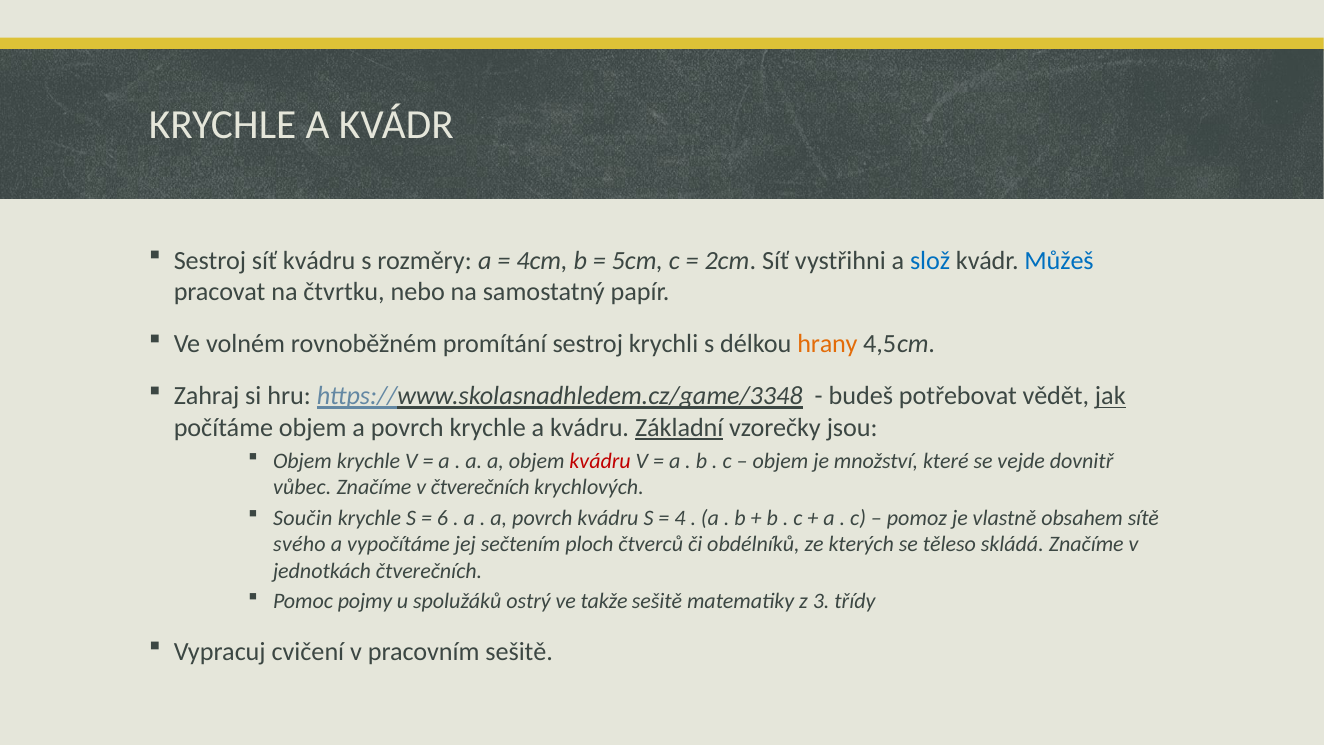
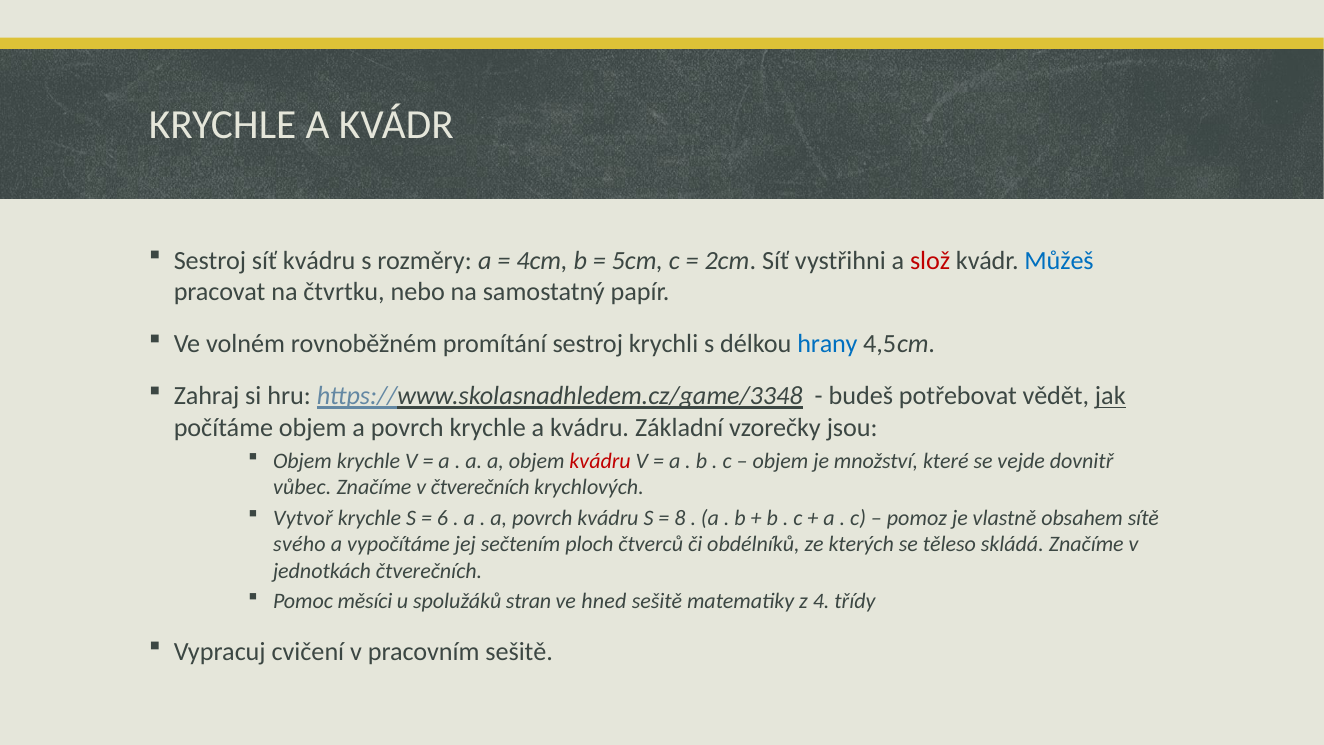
slož colour: blue -> red (930, 260)
hrany colour: orange -> blue (827, 344)
Základní underline: present -> none (679, 428)
Součin: Součin -> Vytvoř (303, 518)
4: 4 -> 8 (680, 518)
pojmy: pojmy -> měsíci (365, 601)
ostrý: ostrý -> stran (529, 601)
takže: takže -> hned (604, 601)
3: 3 -> 4 (821, 601)
